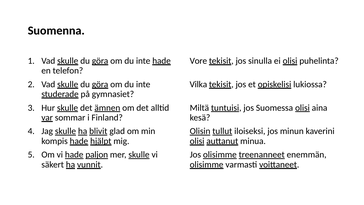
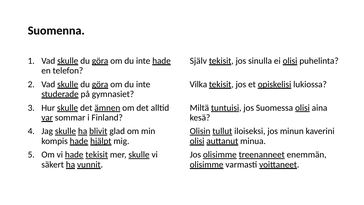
Vore: Vore -> Själv (198, 61)
hade paljon: paljon -> tekisit (97, 154)
